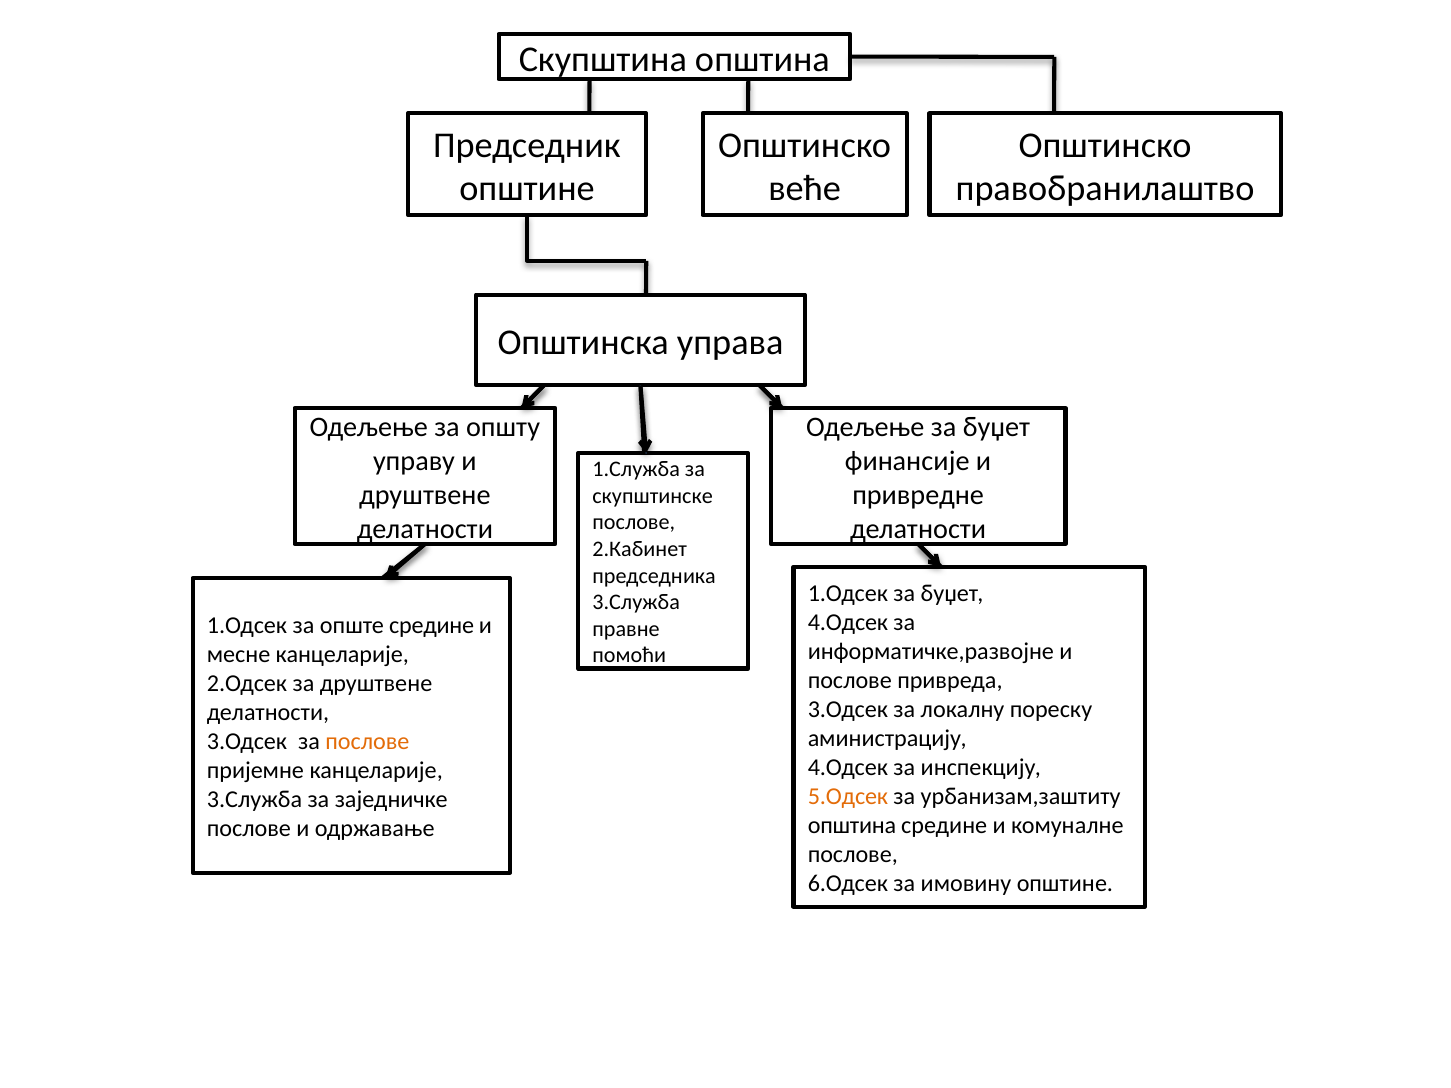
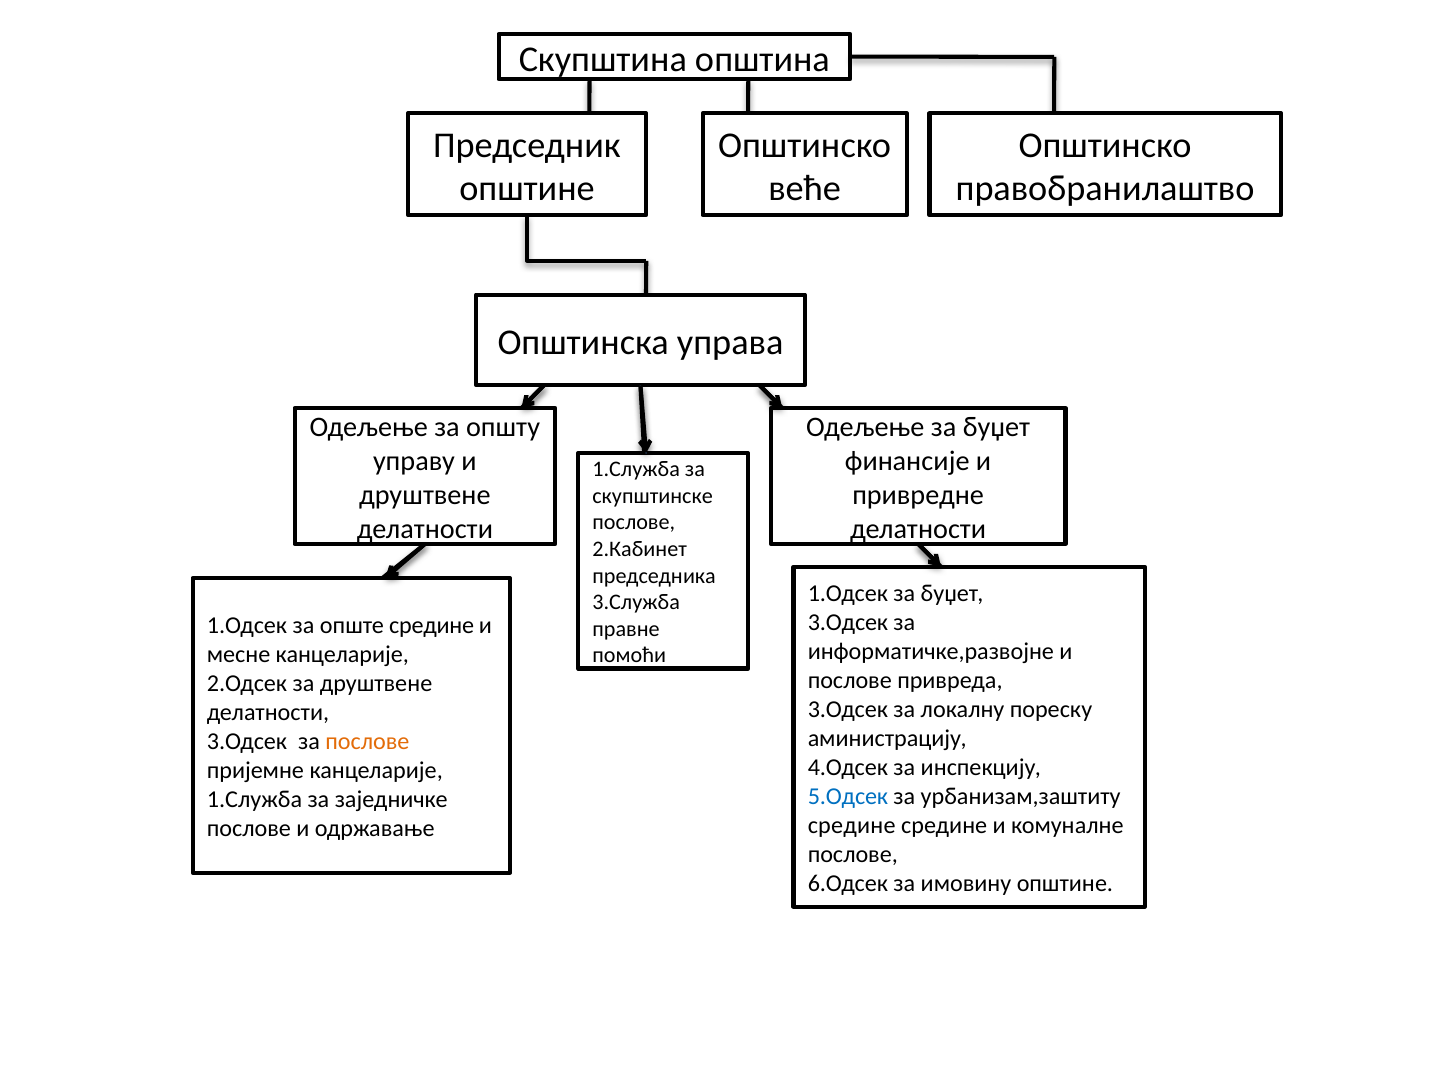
4.Одсек: 4.Одсек -> 3.Одсек (848, 622)
5.Одсек colour: orange -> blue (848, 797)
3.Служба: 3.Служба -> 1.Служба (254, 800)
општина: општина -> средине (852, 826)
